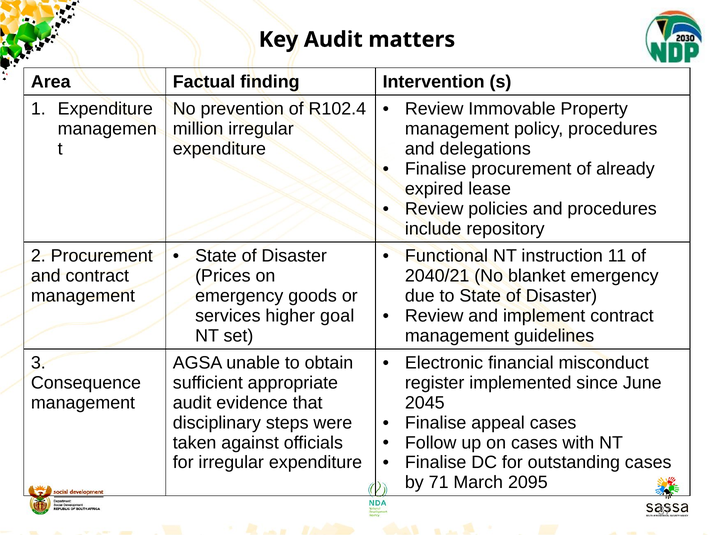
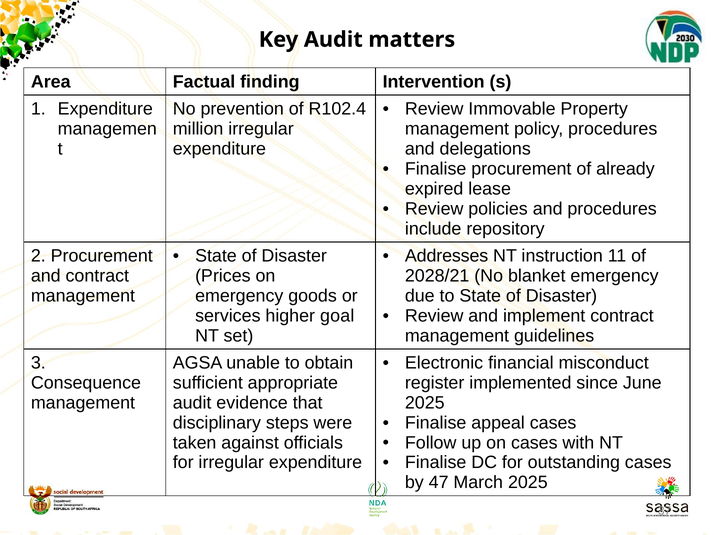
Functional: Functional -> Addresses (447, 256)
2040/21: 2040/21 -> 2028/21 (437, 276)
2045: 2045 -> 2025 (425, 403)
71: 71 -> 47 (439, 483)
March 2095: 2095 -> 2025 (528, 483)
